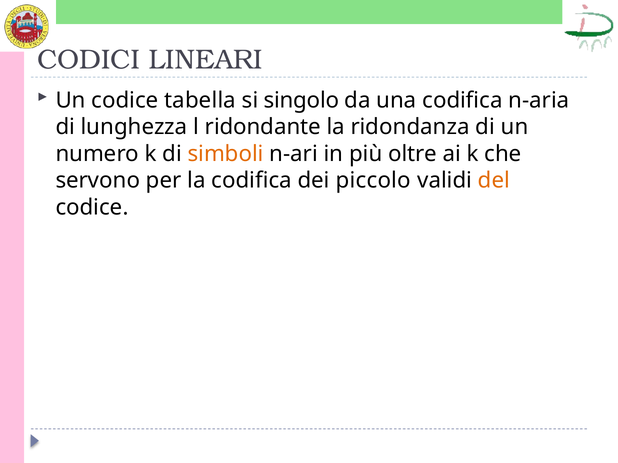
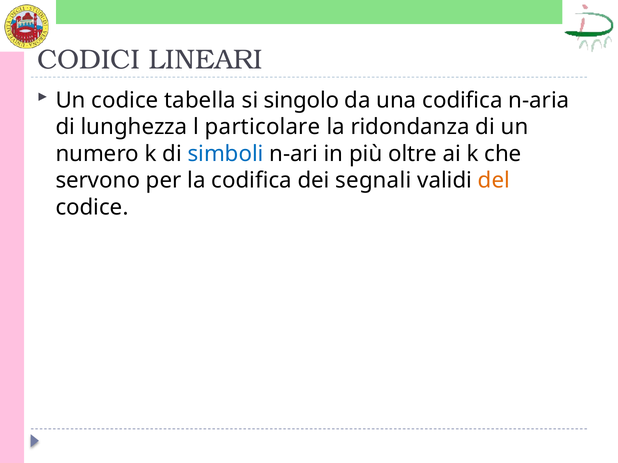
ridondante: ridondante -> particolare (263, 127)
simboli colour: orange -> blue (226, 154)
piccolo: piccolo -> segnali (373, 181)
